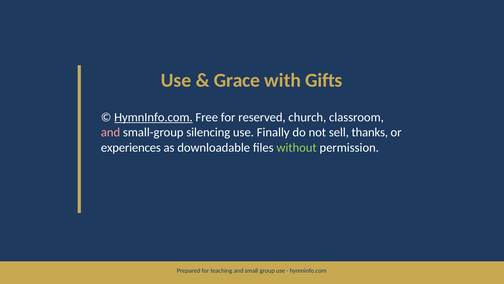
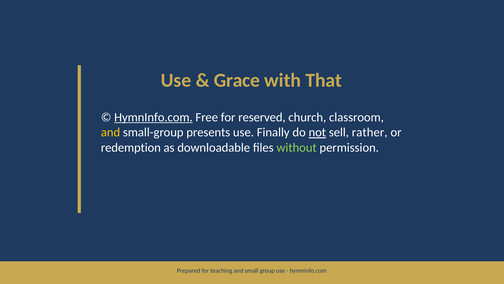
Gifts: Gifts -> That (324, 80)
and colour: pink -> yellow (111, 132)
silencing: silencing -> presents (208, 132)
not underline: none -> present (317, 132)
thanks: thanks -> rather (370, 132)
experiences: experiences -> redemption (131, 147)
